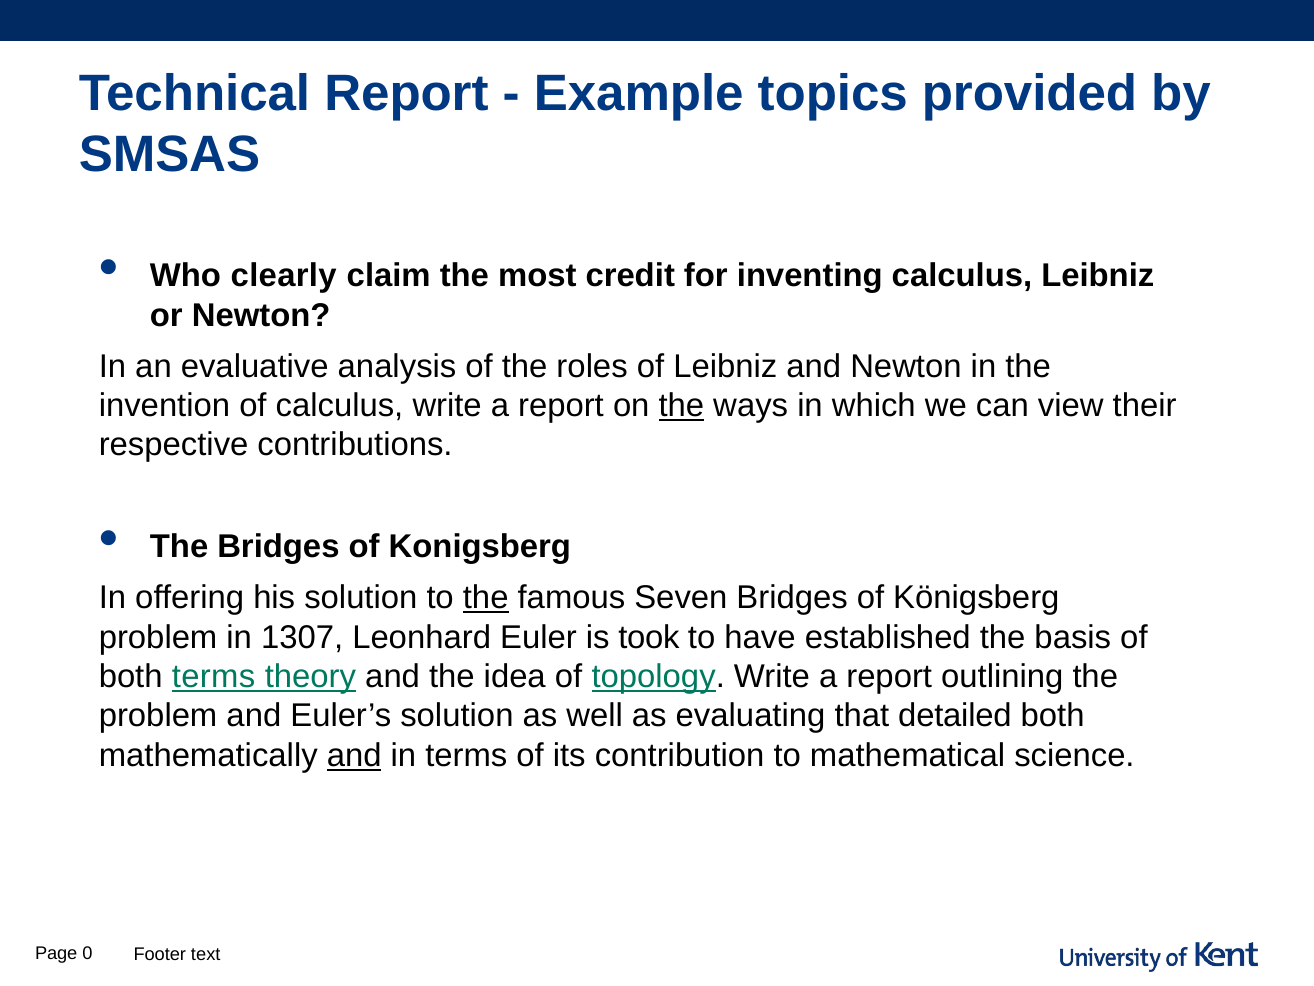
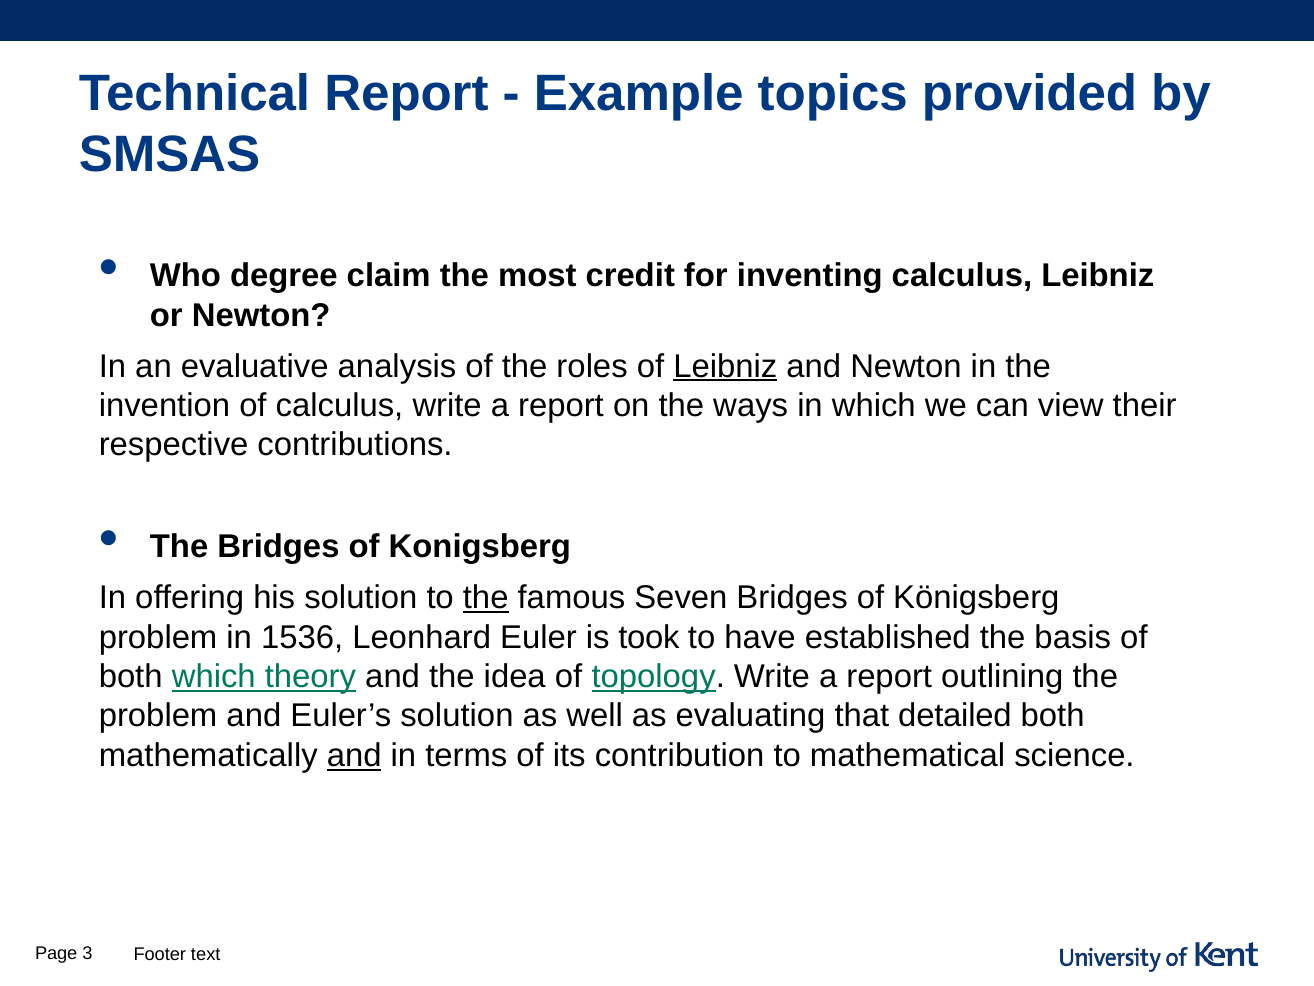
clearly: clearly -> degree (284, 276)
Leibniz underline: none -> present (725, 366)
the underline: present -> none (681, 405)
1307: 1307 -> 1536 (302, 637)
both terms: terms -> which (214, 676)
0: 0 -> 3 (87, 953)
